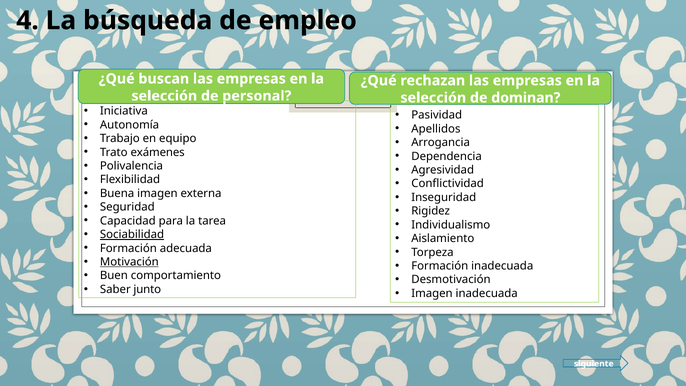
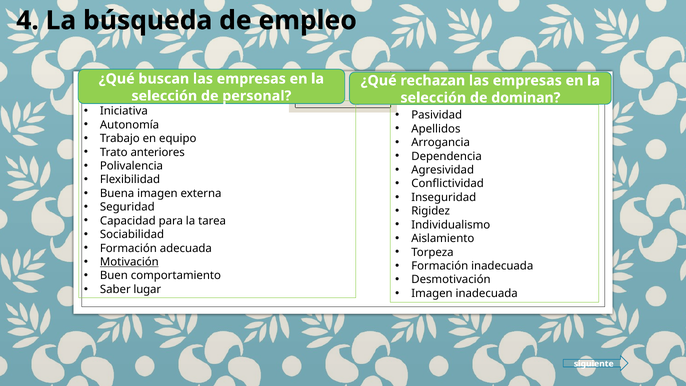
exámenes: exámenes -> anteriores (158, 152)
Sociabilidad underline: present -> none (132, 234)
junto: junto -> lugar (147, 289)
